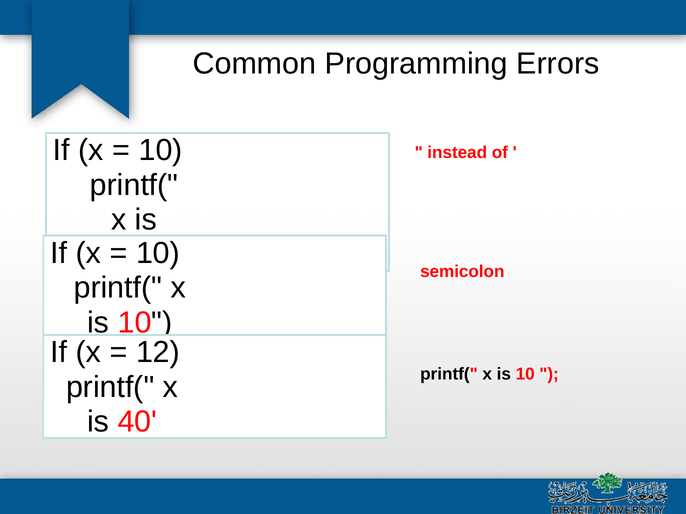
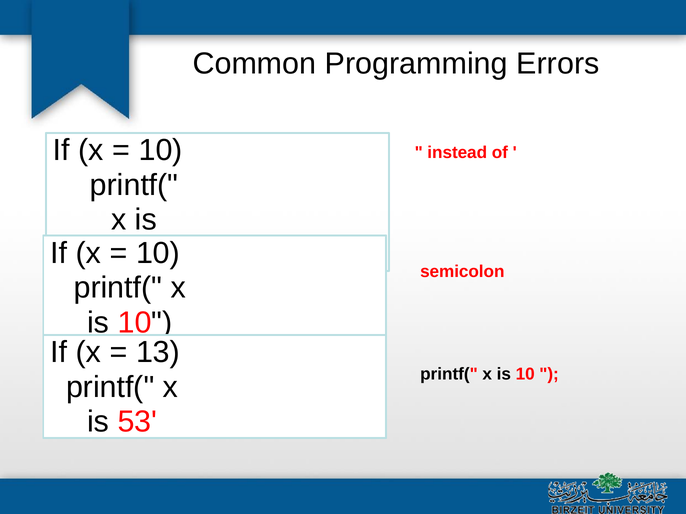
12: 12 -> 13 (158, 353)
40: 40 -> 53 (137, 422)
